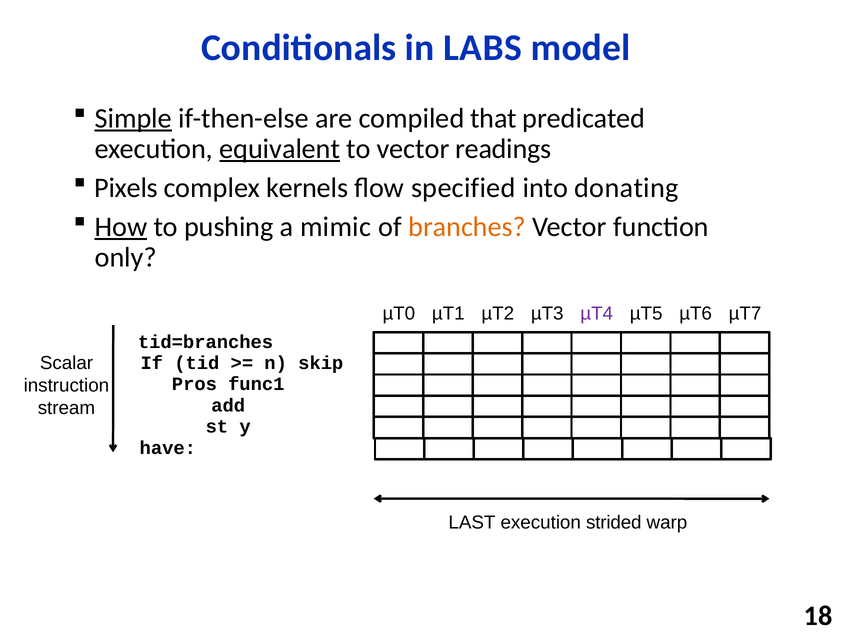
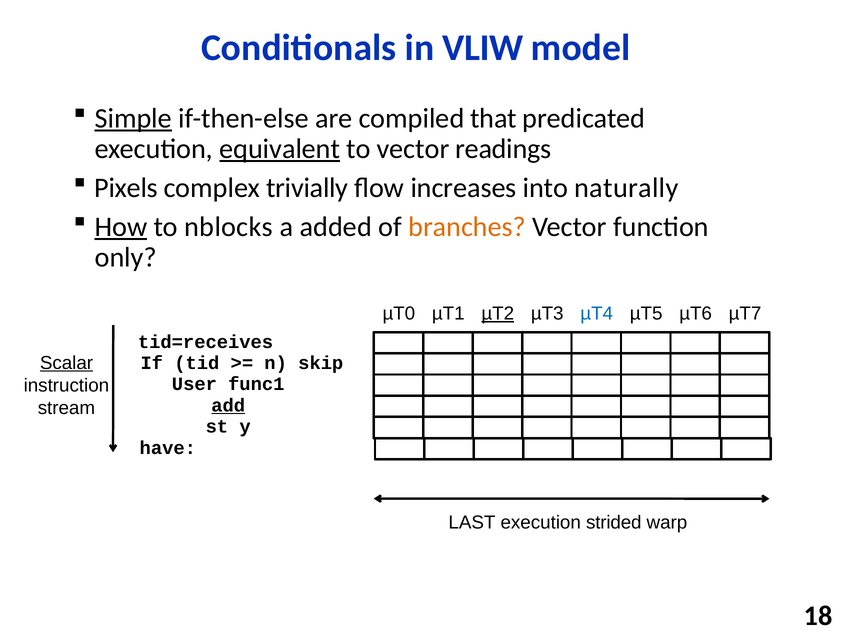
LABS: LABS -> VLIW (483, 48)
kernels: kernels -> trivially (307, 188)
specified: specified -> increases (464, 188)
donating: donating -> naturally (626, 188)
pushing: pushing -> nblocks (229, 227)
mimic: mimic -> added (336, 227)
µT2 underline: none -> present (498, 314)
µT4 colour: purple -> blue (597, 314)
tid=branches: tid=branches -> tid=receives (206, 342)
Scalar underline: none -> present (67, 363)
Pros: Pros -> User (194, 384)
add underline: none -> present (228, 405)
